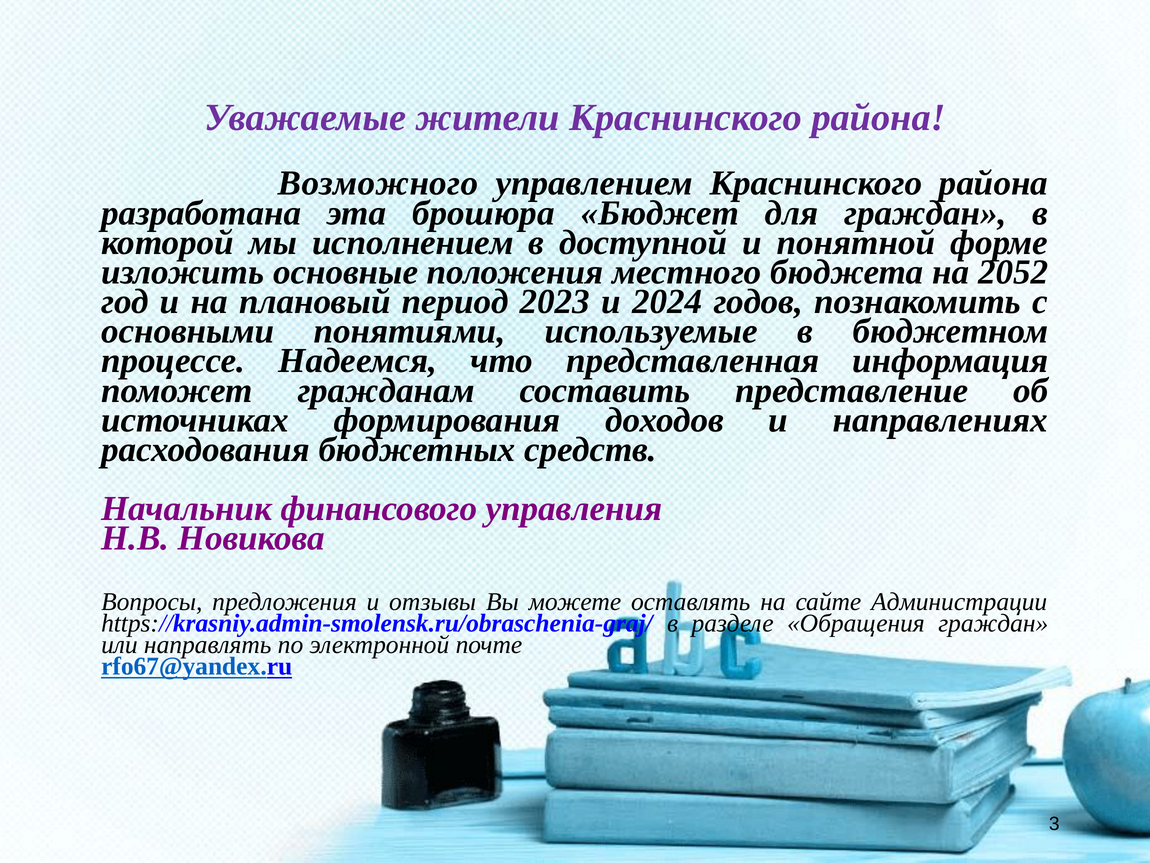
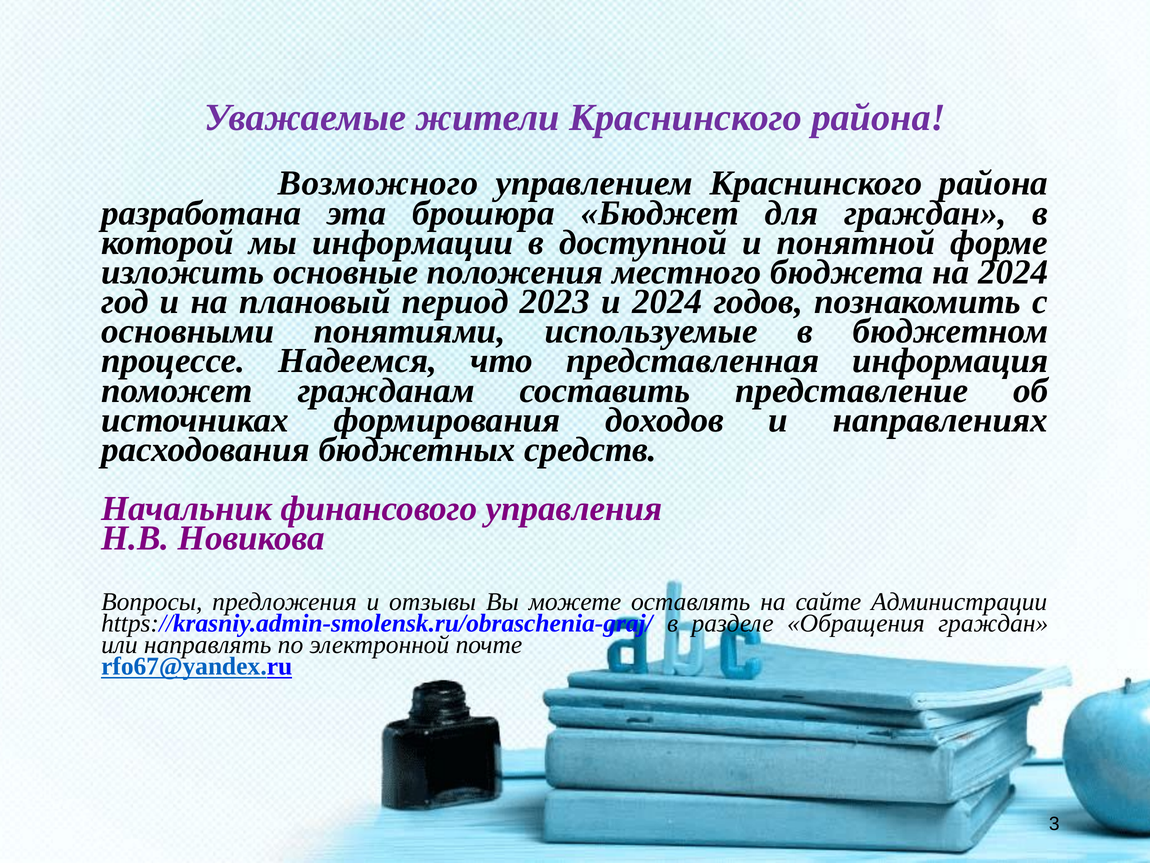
исполнением: исполнением -> информации (413, 243)
на 2052: 2052 -> 2024 (1013, 272)
